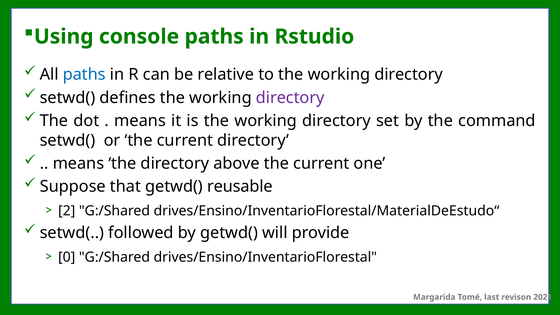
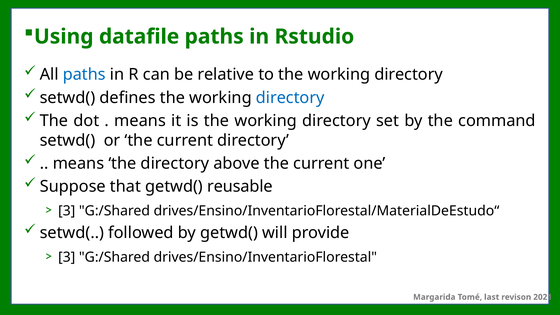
console: console -> datafile (139, 37)
directory colour: purple -> blue (290, 98)
2: 2 -> 3 (67, 211)
0: 0 -> 3 (67, 257)
